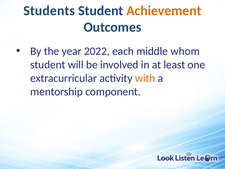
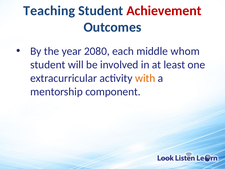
Students: Students -> Teaching (49, 11)
Achievement colour: orange -> red (164, 11)
2022: 2022 -> 2080 (97, 51)
